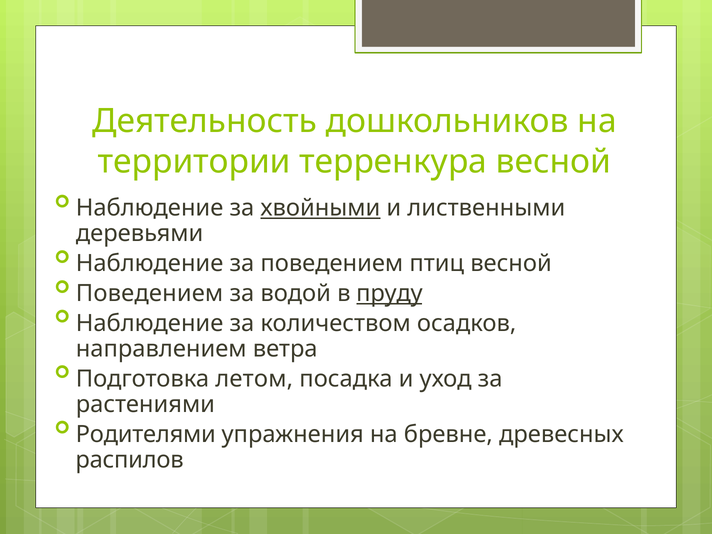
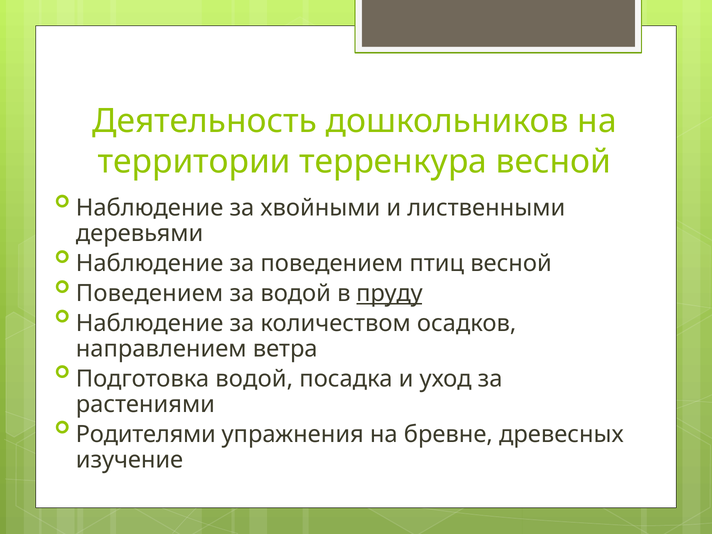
хвойными underline: present -> none (320, 208)
Подготовка летом: летом -> водой (254, 379)
распилов: распилов -> изучение (129, 460)
